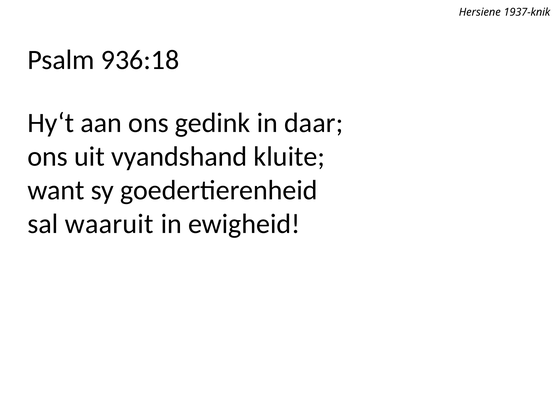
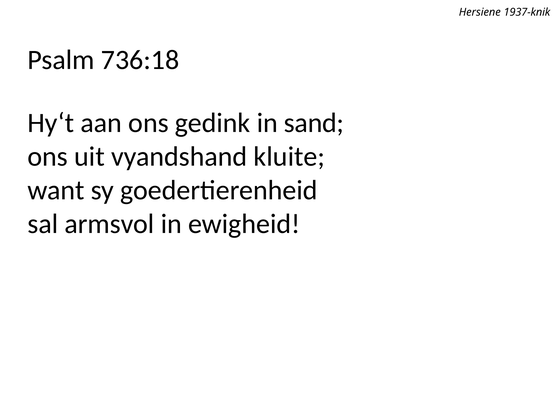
936:18: 936:18 -> 736:18 (140, 60)
daar: daar -> sand (314, 123)
waaruit: waaruit -> armsvol (109, 224)
